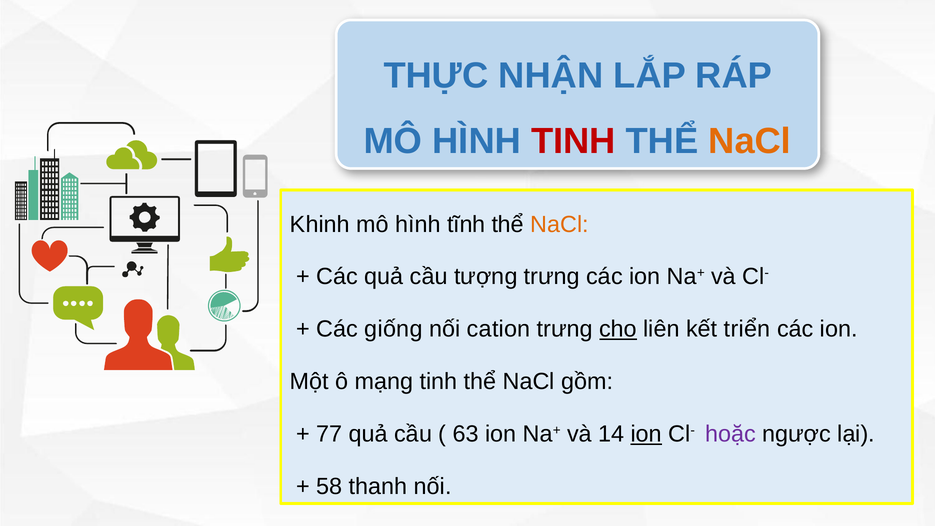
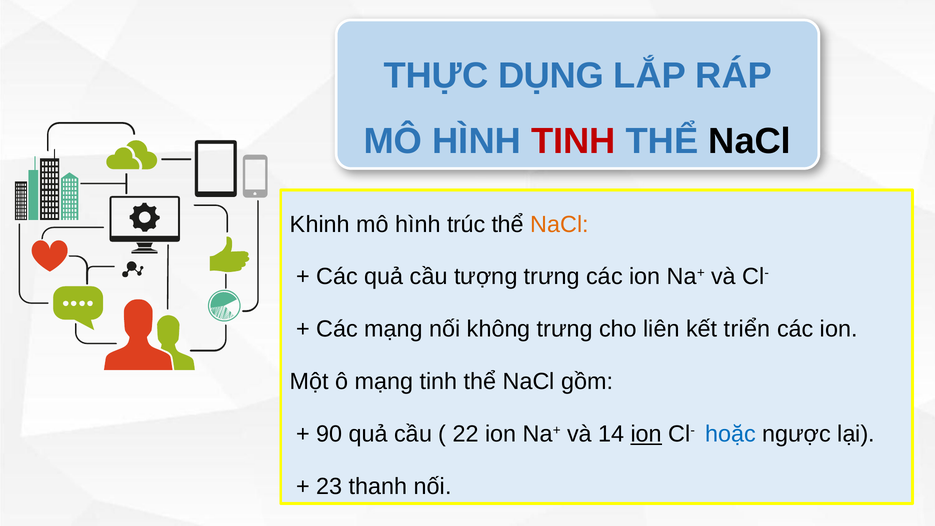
NHẬN: NHẬN -> DỤNG (551, 76)
NaCl colour: orange -> black (750, 141)
tĩnh: tĩnh -> trúc (466, 224)
giống: giống -> mạng (394, 329)
cation: cation -> không (499, 329)
cho underline: present -> none (618, 329)
77: 77 -> 90 (329, 434)
63: 63 -> 22 (466, 434)
hoặc colour: purple -> blue (730, 434)
58: 58 -> 23 (329, 487)
